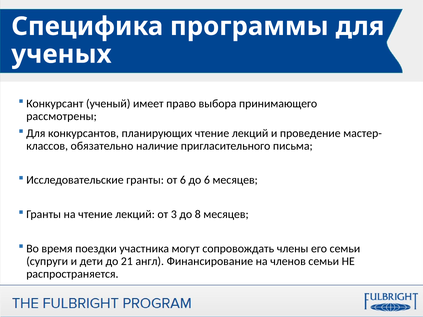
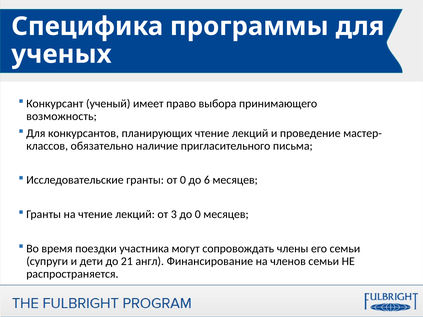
рассмотрены: рассмотрены -> возможность (62, 116)
от 6: 6 -> 0 (183, 180)
до 8: 8 -> 0 (198, 214)
